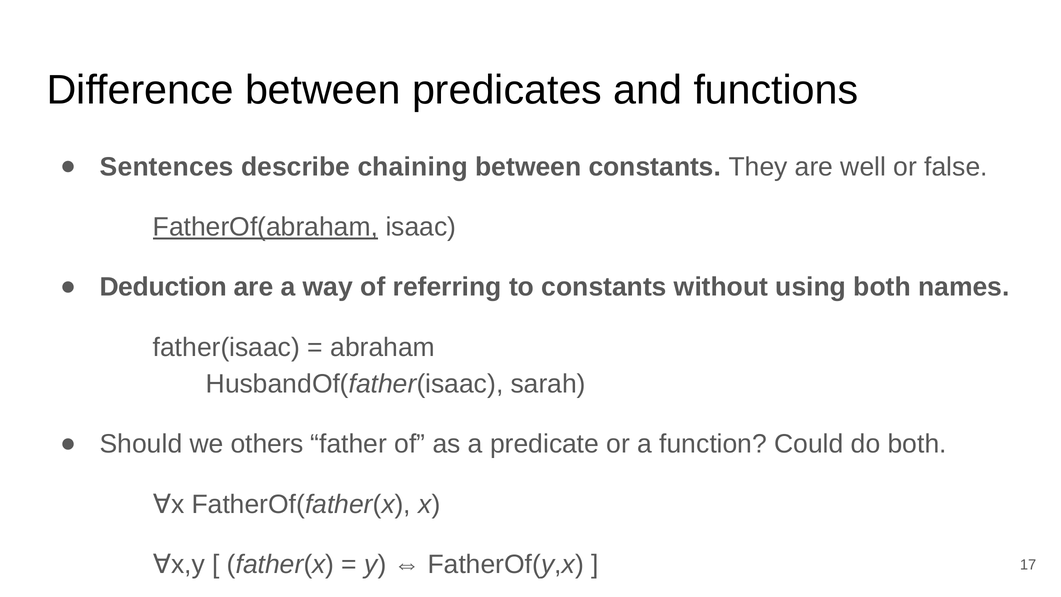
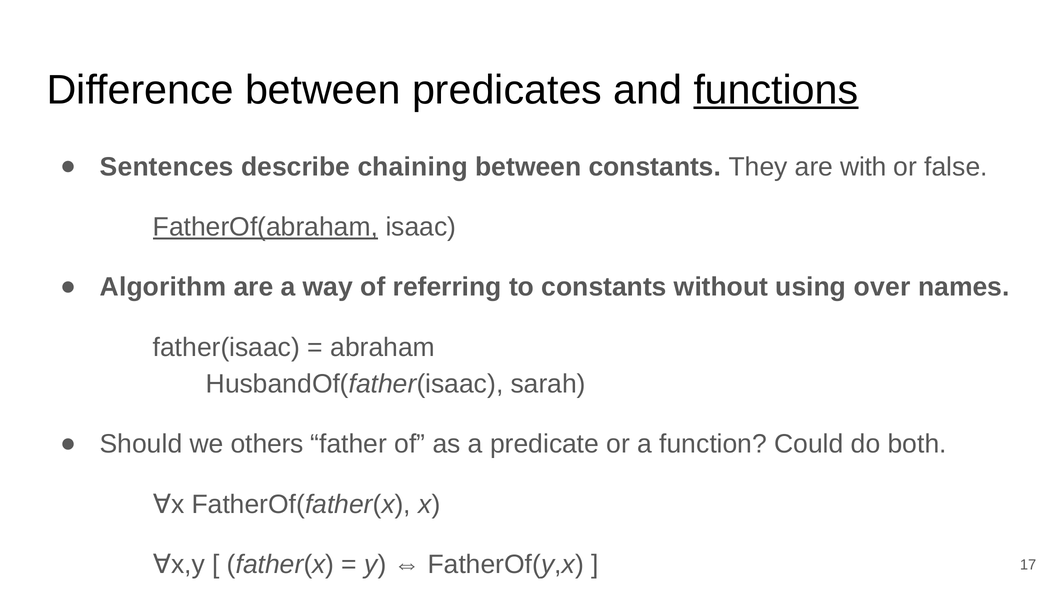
functions underline: none -> present (776, 90)
well: well -> with (863, 167)
Deduction: Deduction -> Algorithm (163, 287)
using both: both -> over (882, 287)
